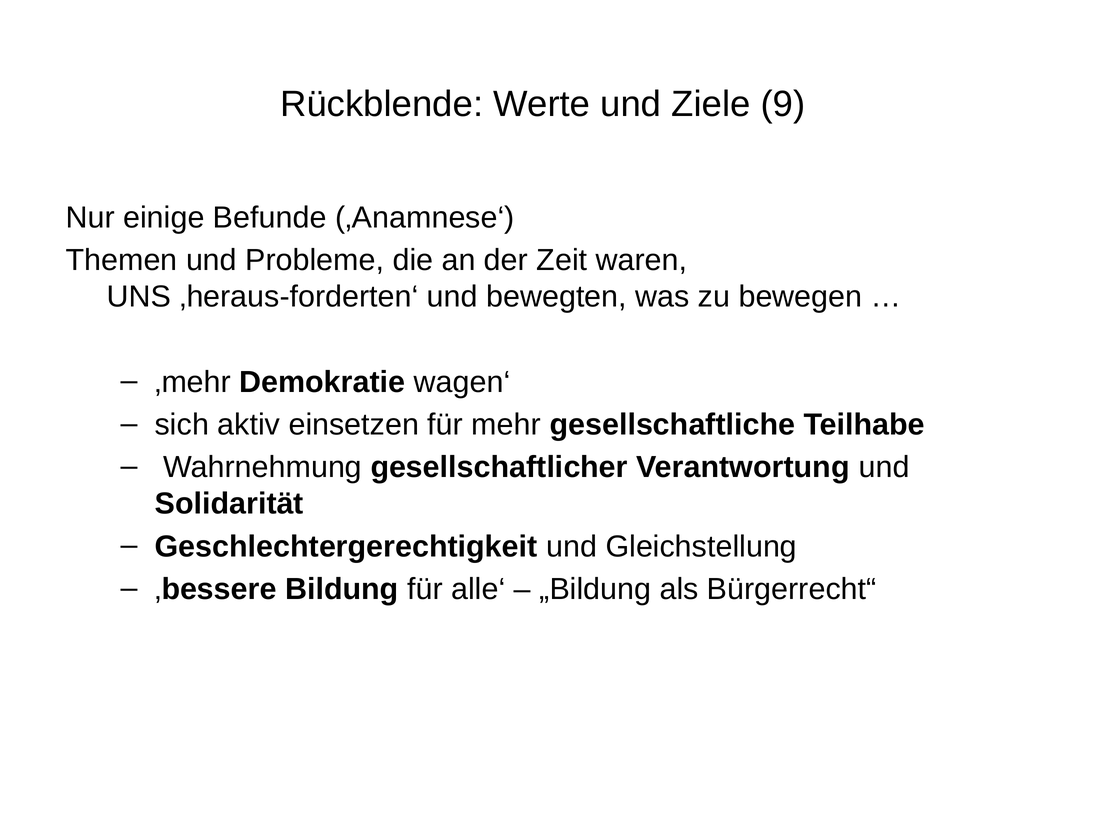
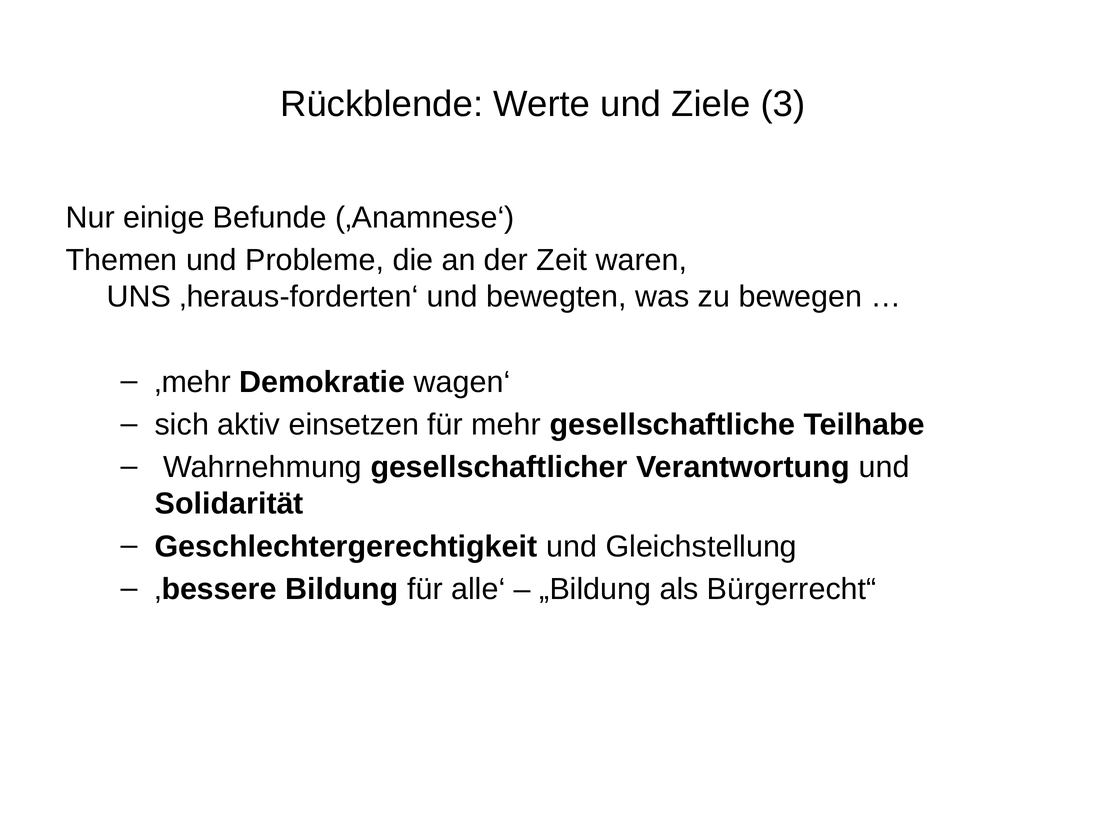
9: 9 -> 3 (783, 104)
